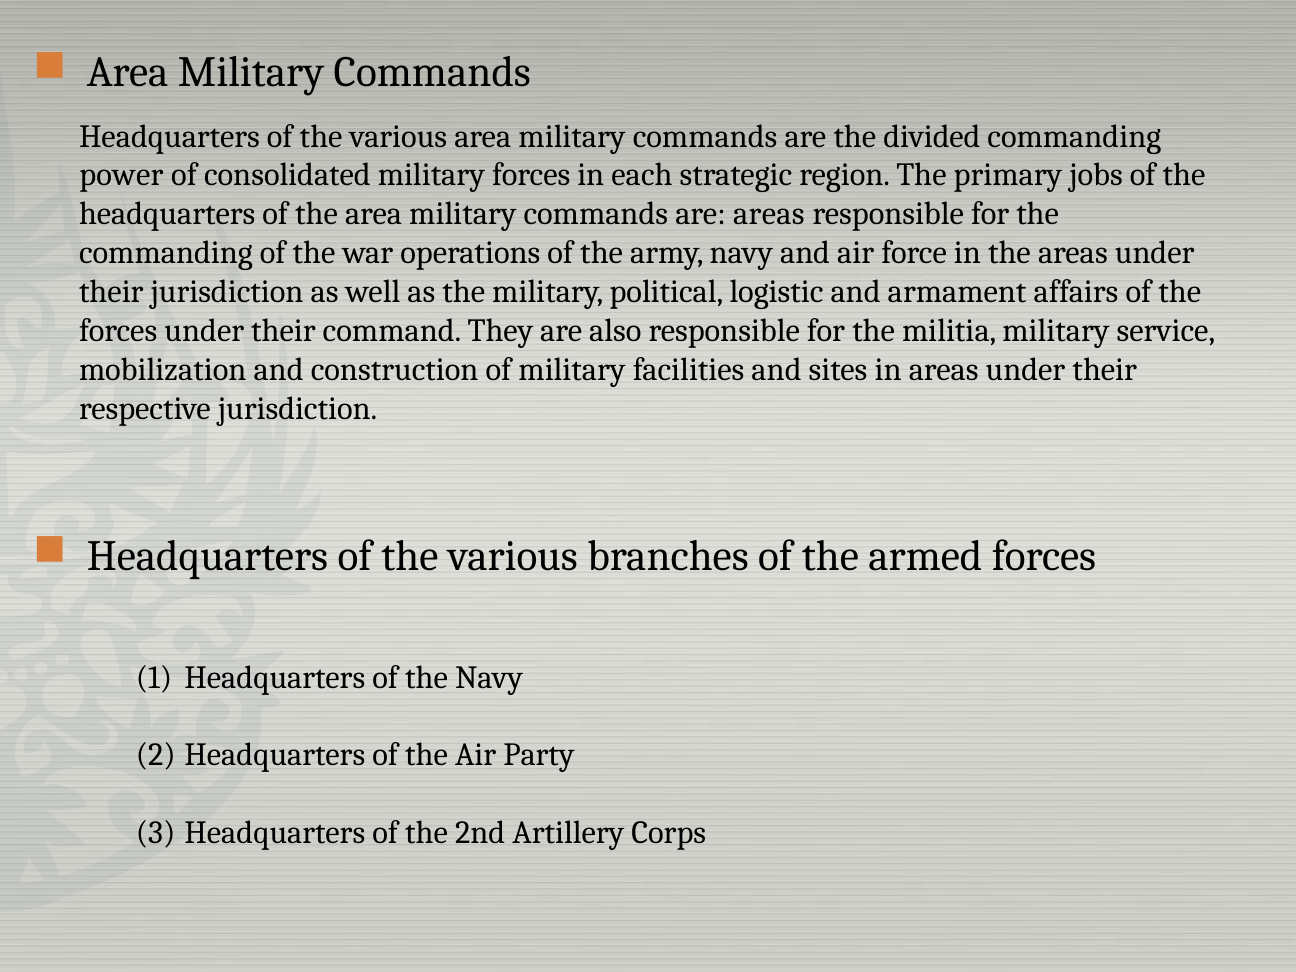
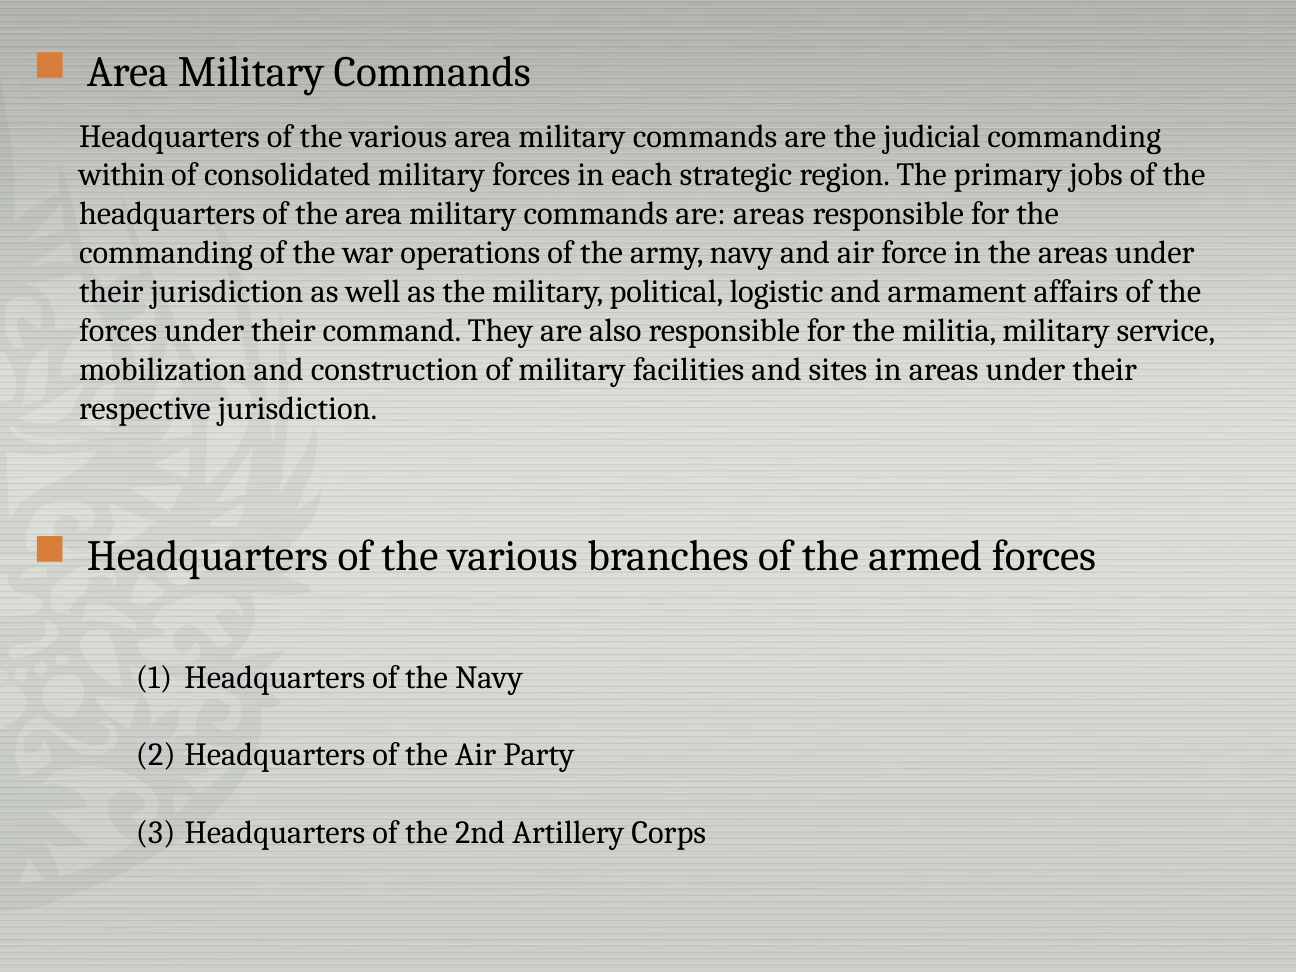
divided: divided -> judicial (932, 136)
power: power -> within (122, 175)
